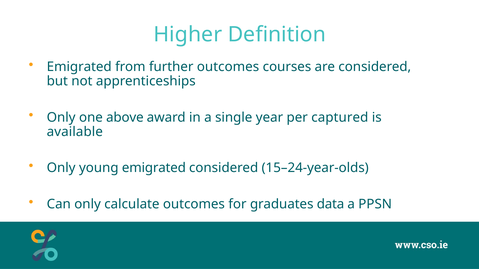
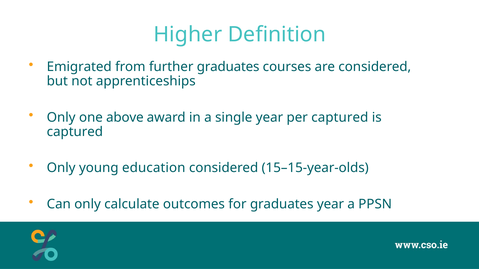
further outcomes: outcomes -> graduates (228, 67)
available: available -> captured (75, 132)
young emigrated: emigrated -> education (154, 168)
15–24-year-olds: 15–24-year-olds -> 15–15-year-olds (315, 168)
graduates data: data -> year (331, 204)
